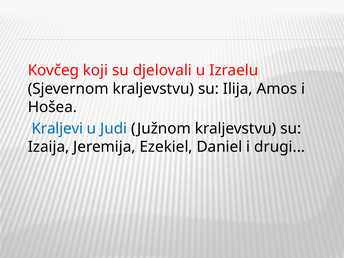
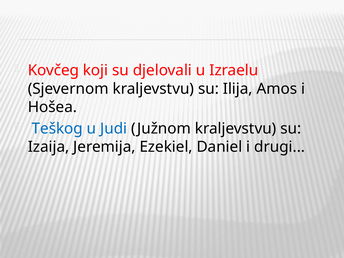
Kraljevi: Kraljevi -> Teškog (57, 129)
